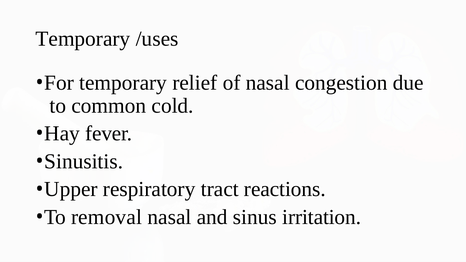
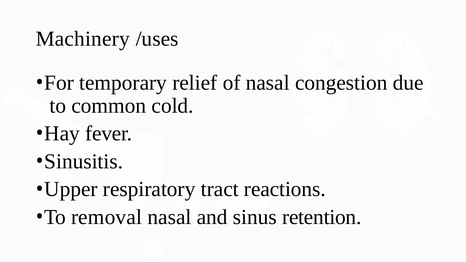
Temporary: Temporary -> Machinery (83, 39)
irritation: irritation -> retention (322, 217)
